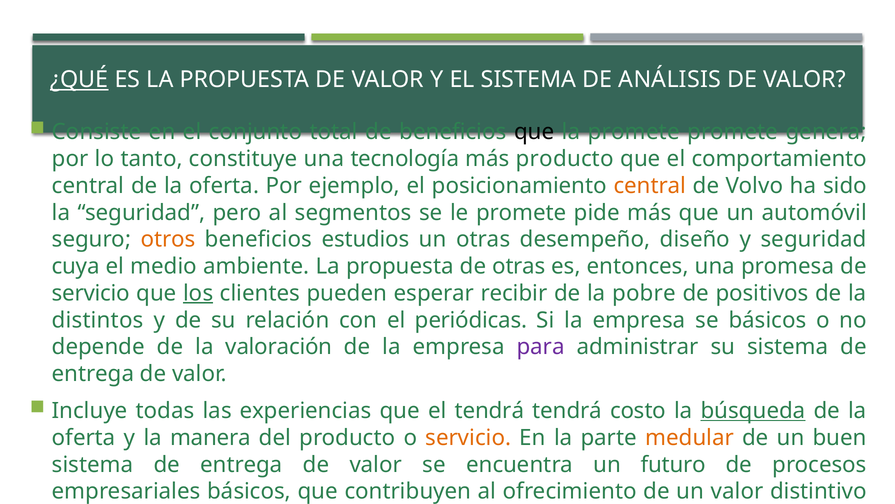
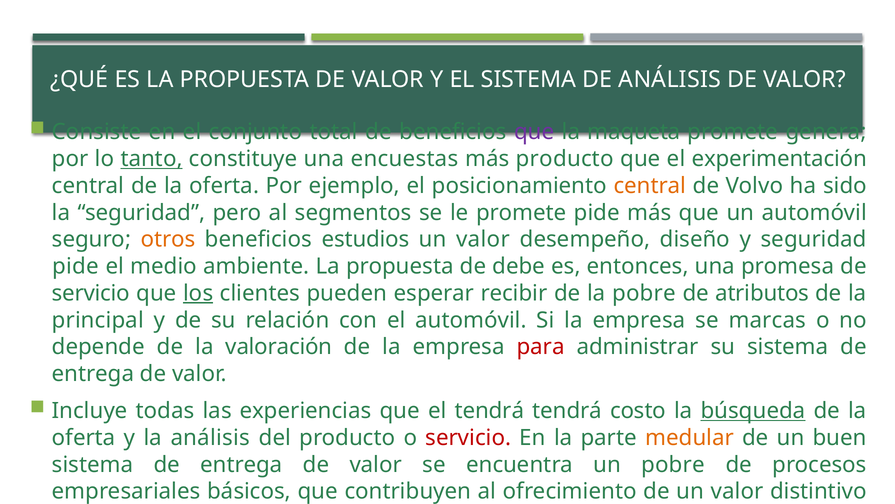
¿QUÉ underline: present -> none (79, 80)
que colour: black -> purple (534, 132)
la promete: promete -> maqueta (634, 132)
tanto underline: none -> present (152, 159)
tecnología: tecnología -> encuestas (405, 159)
comportamiento: comportamiento -> experimentación (779, 159)
otras: otras -> valor (483, 239)
cuya: cuya -> pide (76, 266)
de otras: otras -> debe (519, 266)
positivos: positivos -> atributos (762, 293)
distintos: distintos -> principal (98, 320)
el periódicas: periódicas -> automóvil (471, 320)
se básicos: básicos -> marcas (767, 320)
para colour: purple -> red (541, 347)
la manera: manera -> análisis (210, 437)
servicio colour: orange -> red (468, 437)
un futuro: futuro -> pobre (673, 464)
